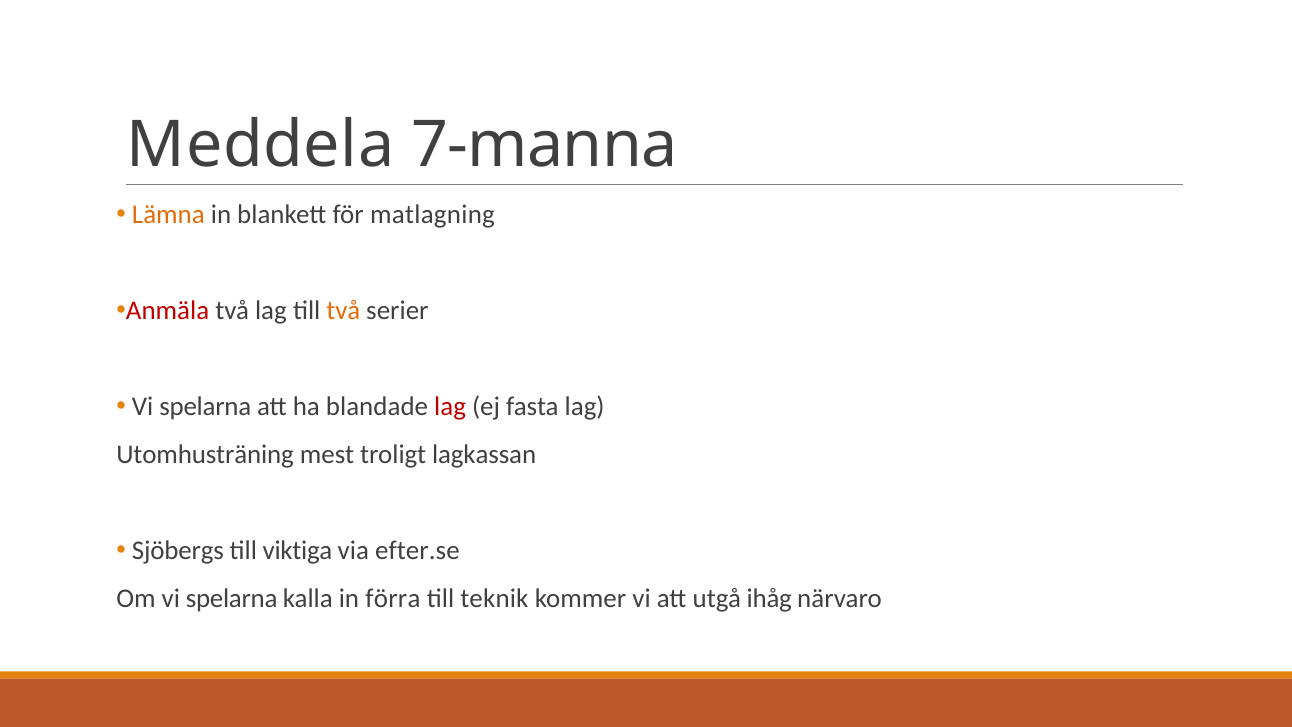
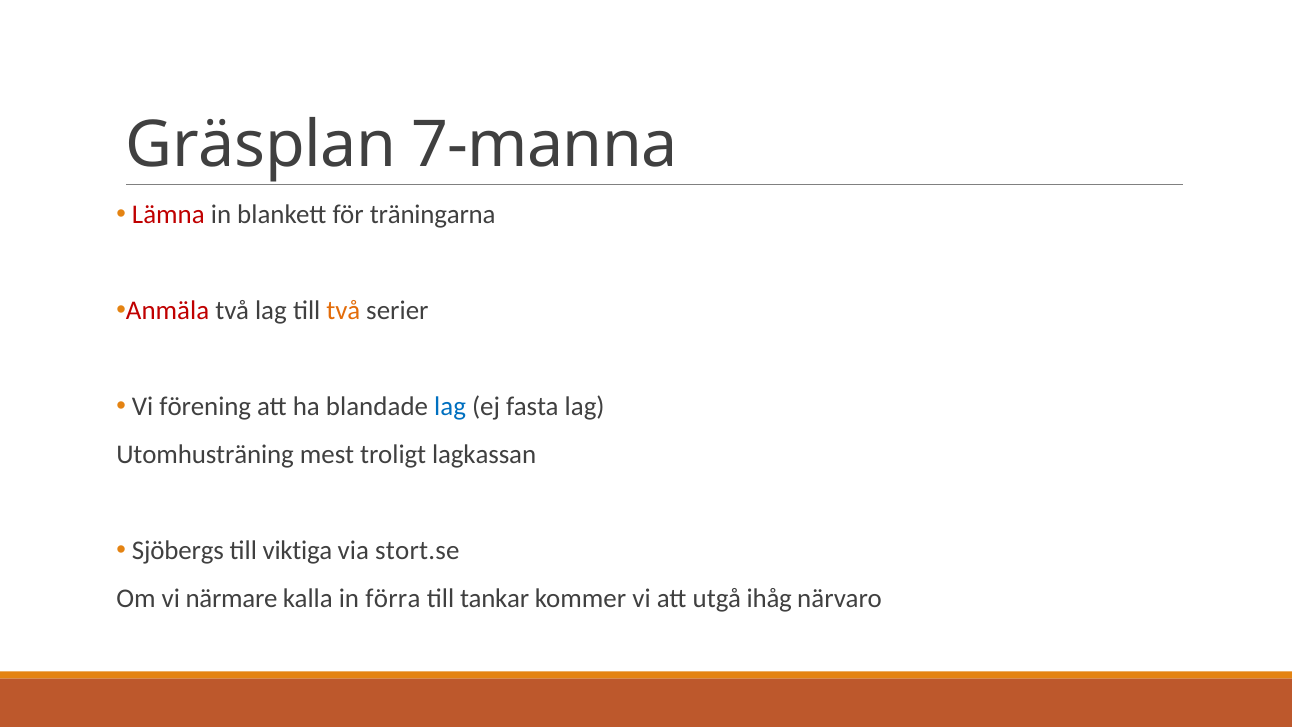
Meddela: Meddela -> Gräsplan (261, 145)
Lämna colour: orange -> red (168, 215)
matlagning: matlagning -> träningarna (433, 215)
spelarna: spelarna -> förening (205, 406)
lag colour: red -> blue (450, 406)
efter.se: efter.se -> stort.se (417, 550)
Om vi spelarna: spelarna -> närmare (232, 598)
teknik: teknik -> tankar (495, 598)
